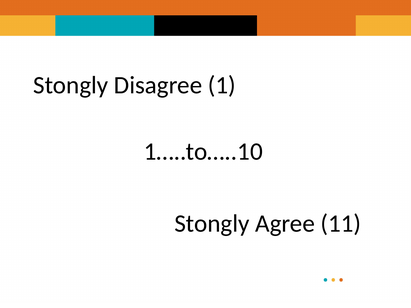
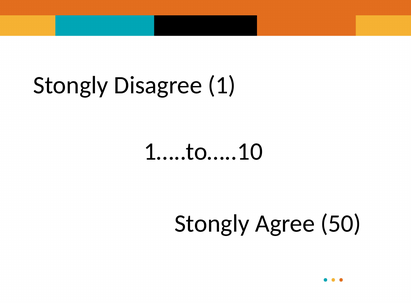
11: 11 -> 50 (341, 224)
